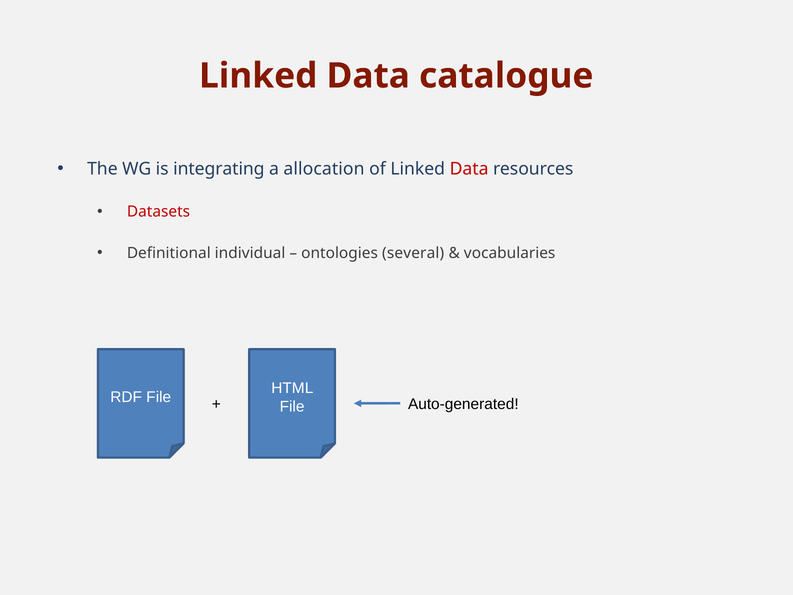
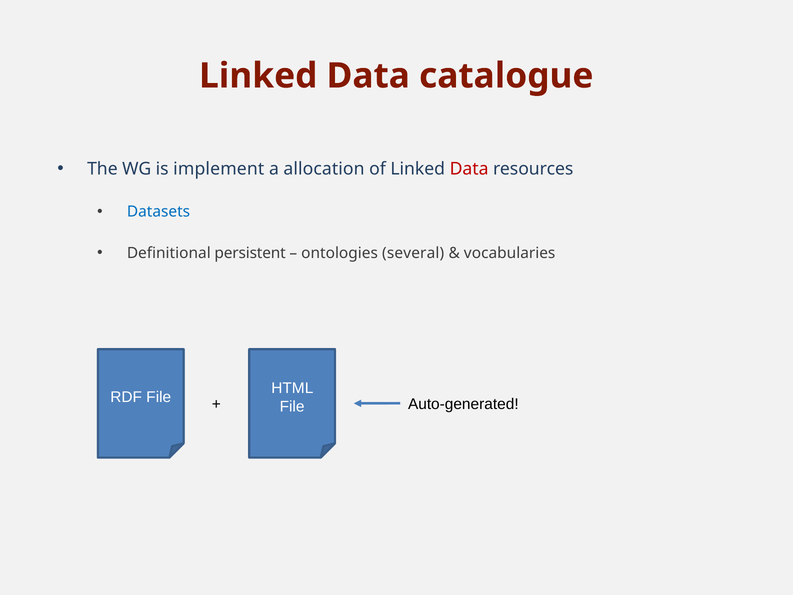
integrating: integrating -> implement (219, 169)
Datasets colour: red -> blue (159, 212)
individual: individual -> persistent (250, 253)
